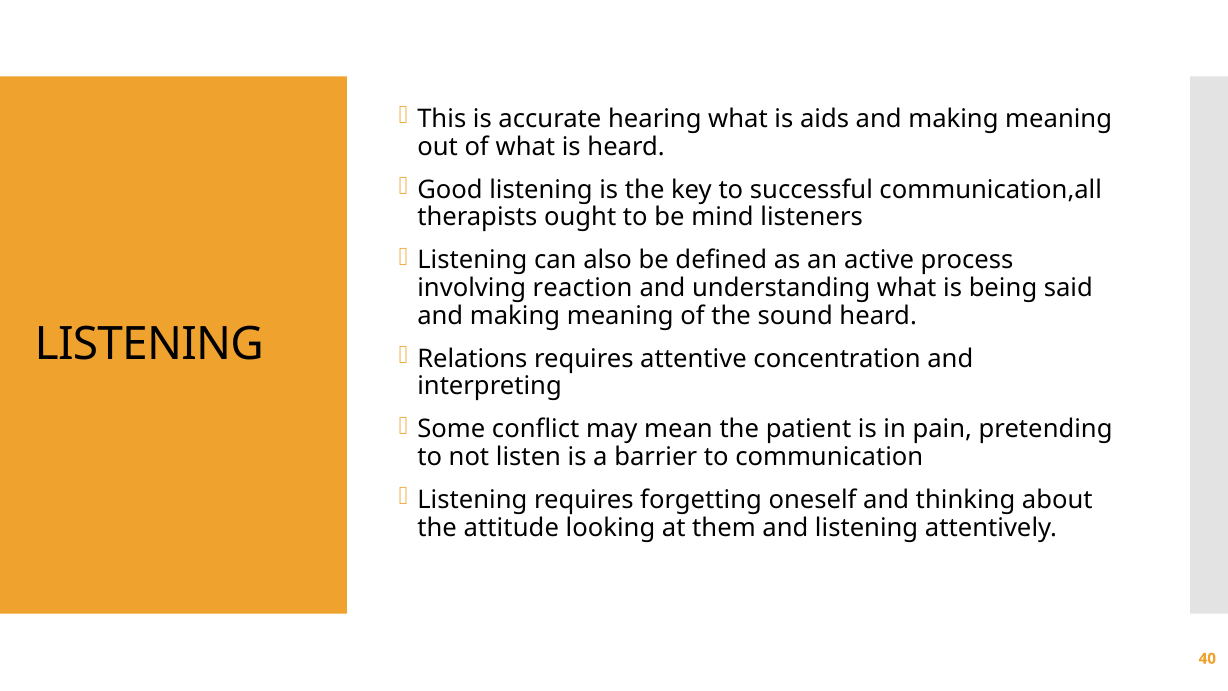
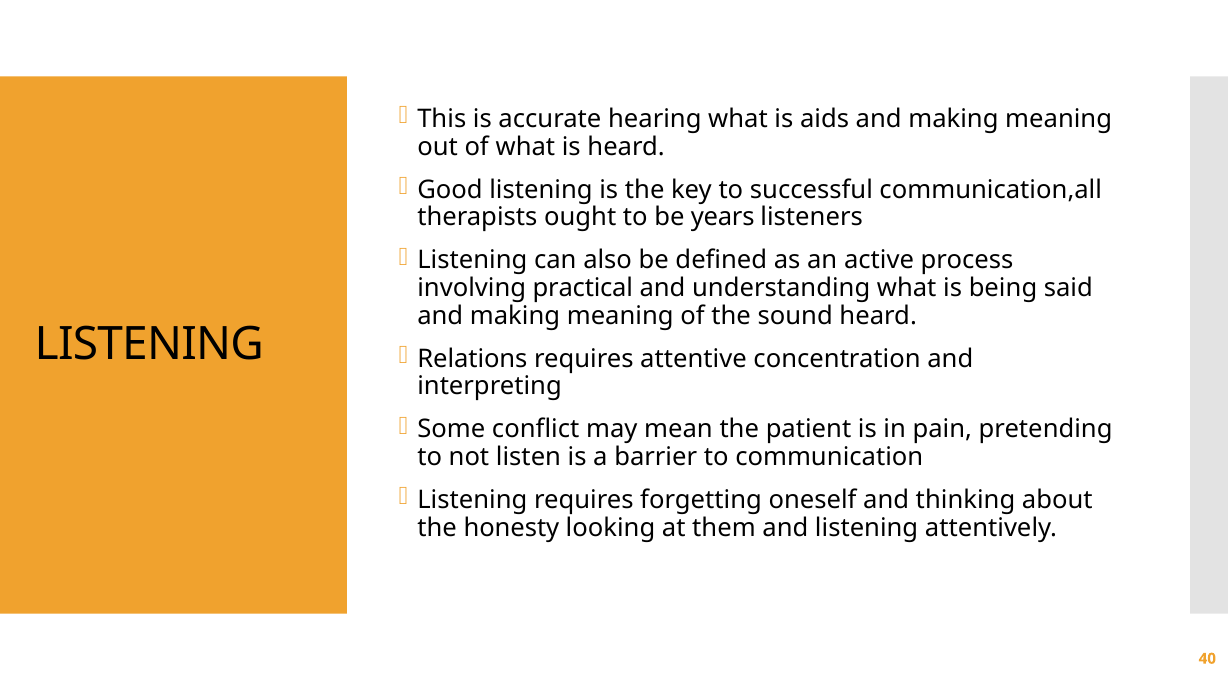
mind: mind -> years (723, 217)
reaction: reaction -> practical (583, 288)
attitude: attitude -> honesty (511, 527)
